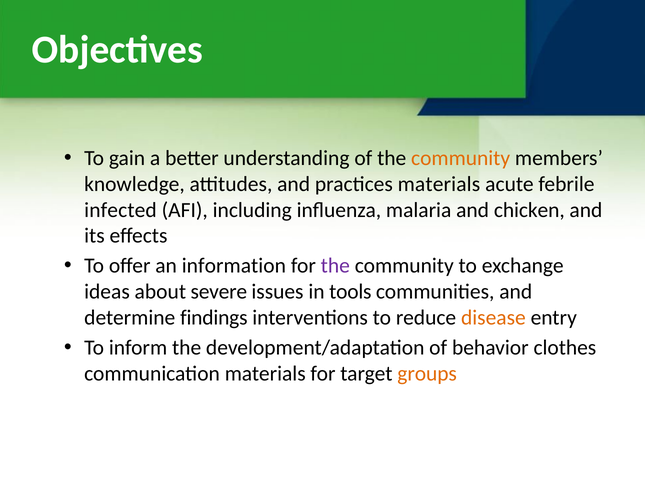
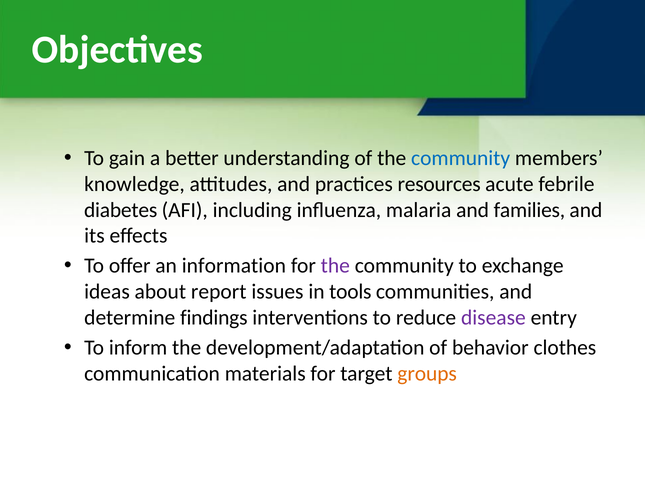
community colour: orange -> blue (461, 158)
practices materials: materials -> resources (439, 184)
infected: infected -> diabetes (121, 210)
chicken: chicken -> families (529, 210)
severe: severe -> report (219, 292)
disease colour: orange -> purple (493, 317)
